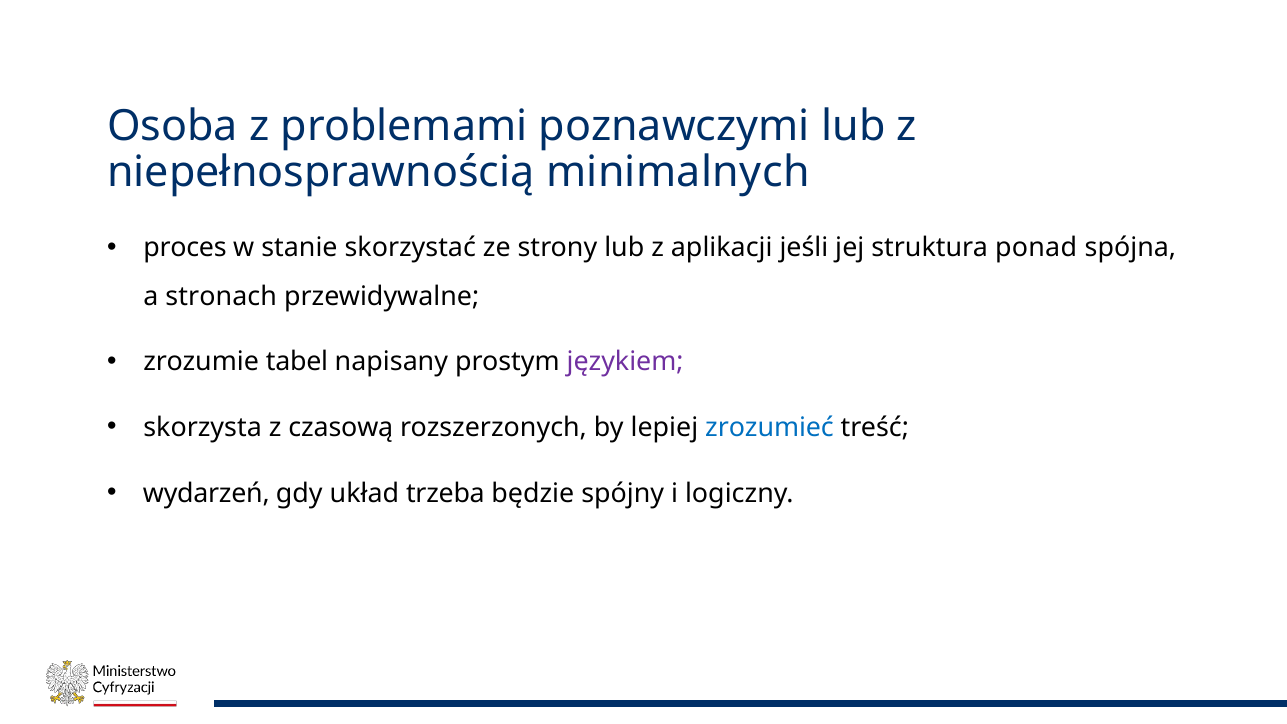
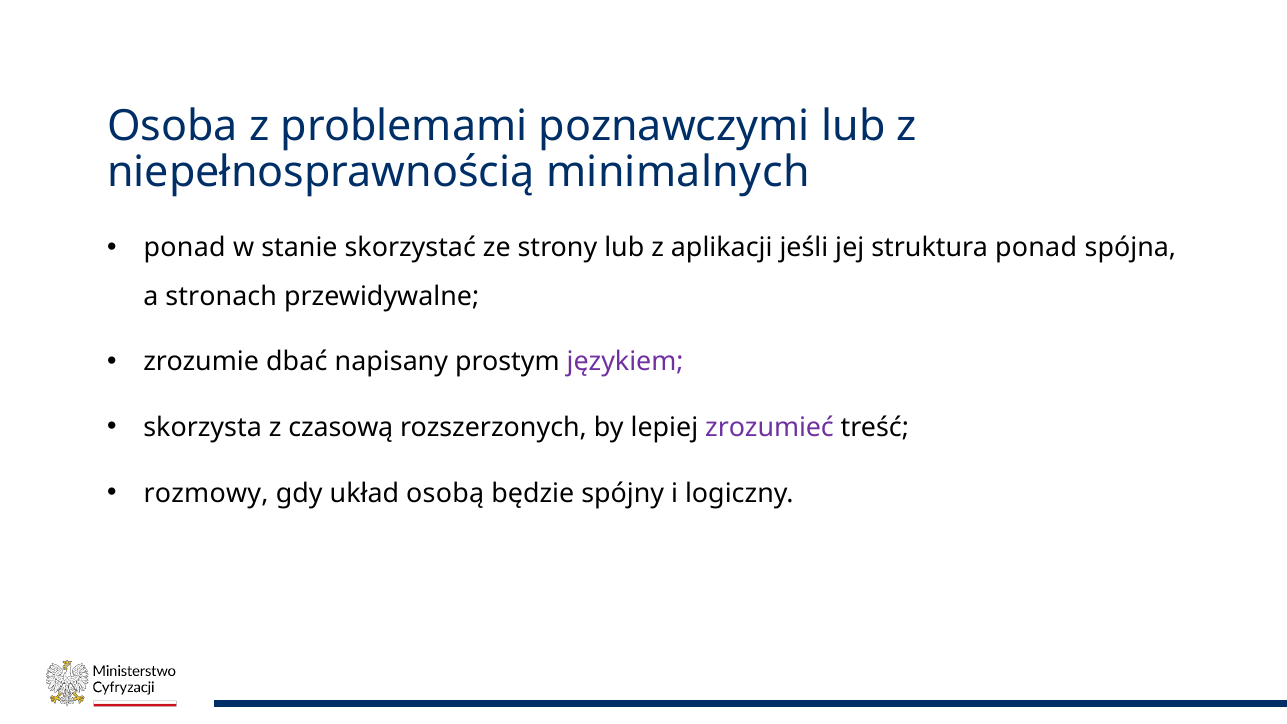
proces: proces -> ponad (185, 248)
tabel: tabel -> dbać (297, 362)
zrozumieć colour: blue -> purple (770, 428)
wydarzeń: wydarzeń -> rozmowy (206, 493)
trzeba: trzeba -> osobą (445, 493)
